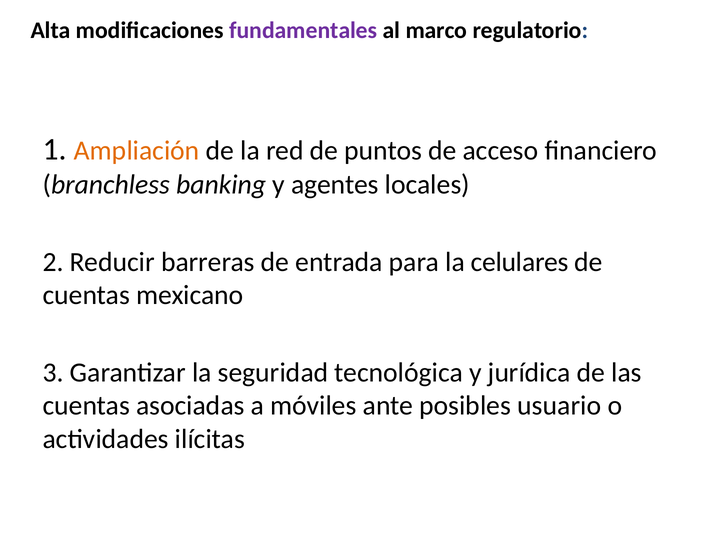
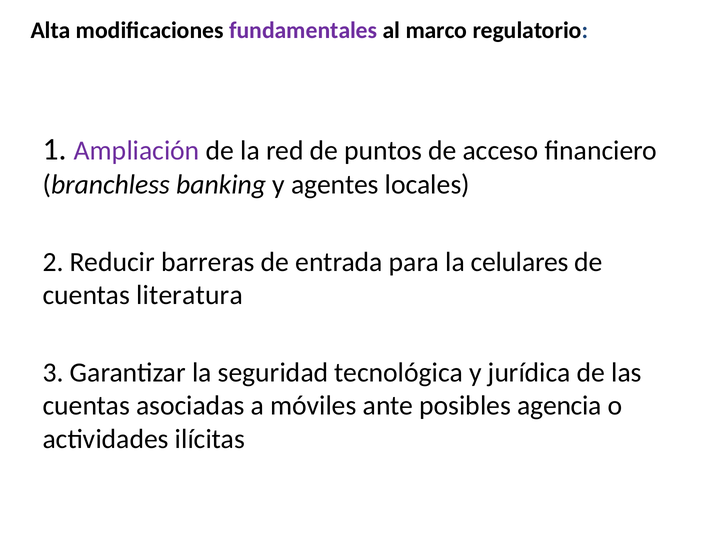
Ampliación colour: orange -> purple (137, 151)
mexicano: mexicano -> literatura (190, 295)
usuario: usuario -> agencia (559, 406)
